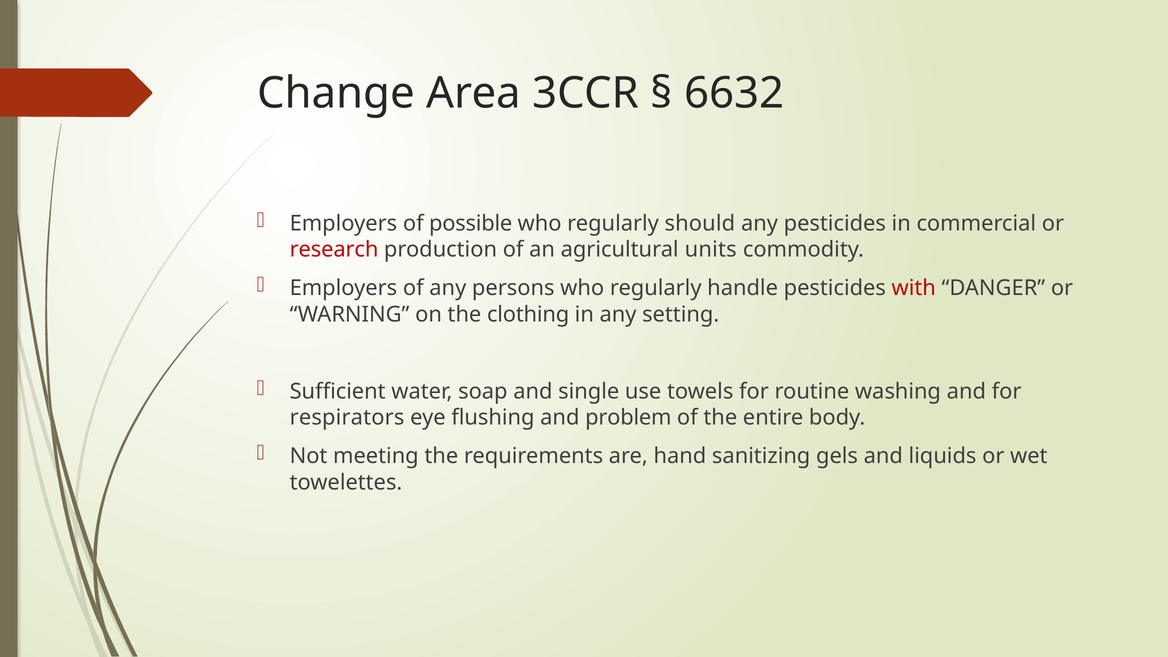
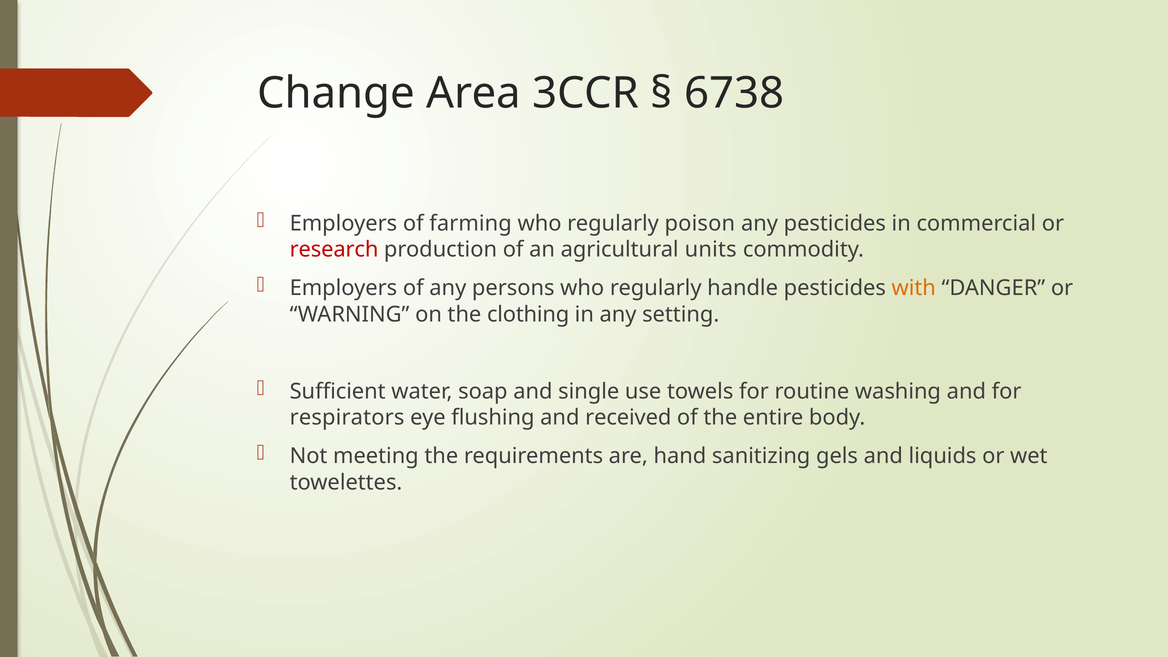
6632: 6632 -> 6738 (734, 94)
possible: possible -> farming (471, 223)
should: should -> poison (700, 223)
with colour: red -> orange (914, 288)
problem: problem -> received (628, 418)
